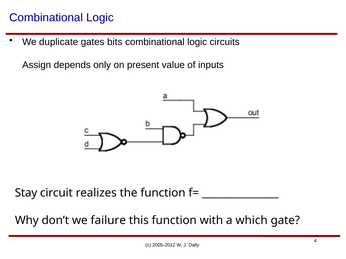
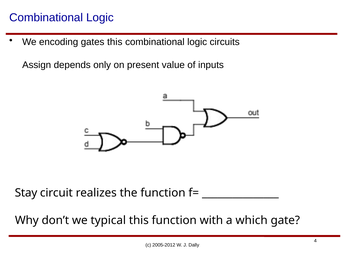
duplicate: duplicate -> encoding (59, 42)
gates bits: bits -> this (115, 42)
failure: failure -> typical (108, 221)
